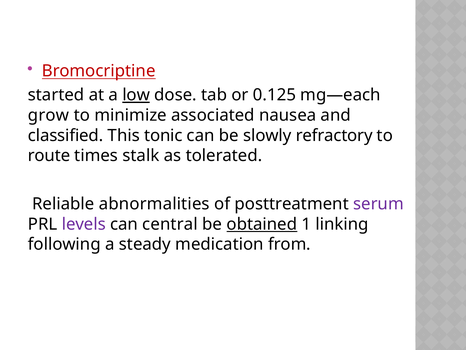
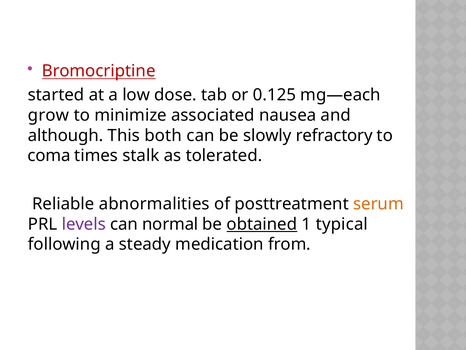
low underline: present -> none (136, 95)
classified: classified -> although (66, 135)
tonic: tonic -> both (163, 135)
route: route -> coma (49, 155)
serum colour: purple -> orange (378, 204)
central: central -> normal (170, 224)
linking: linking -> typical (342, 224)
